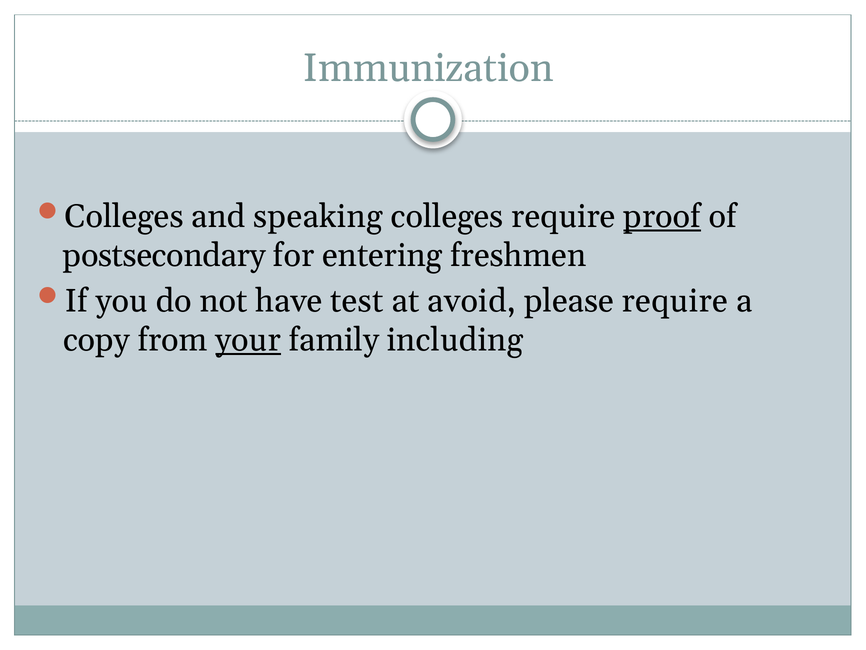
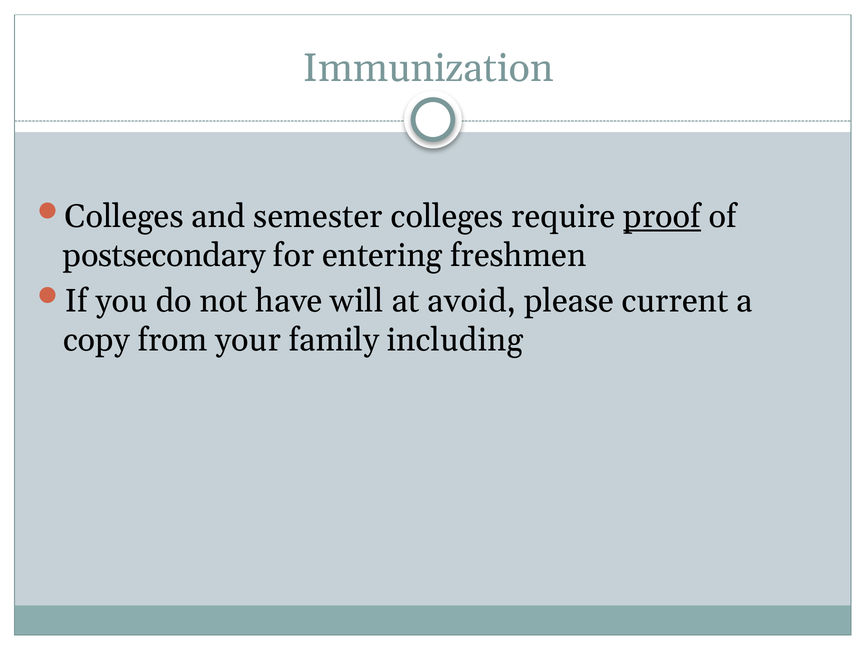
speaking: speaking -> semester (318, 216)
test: test -> will (357, 301)
please require: require -> current (675, 301)
your underline: present -> none (248, 340)
